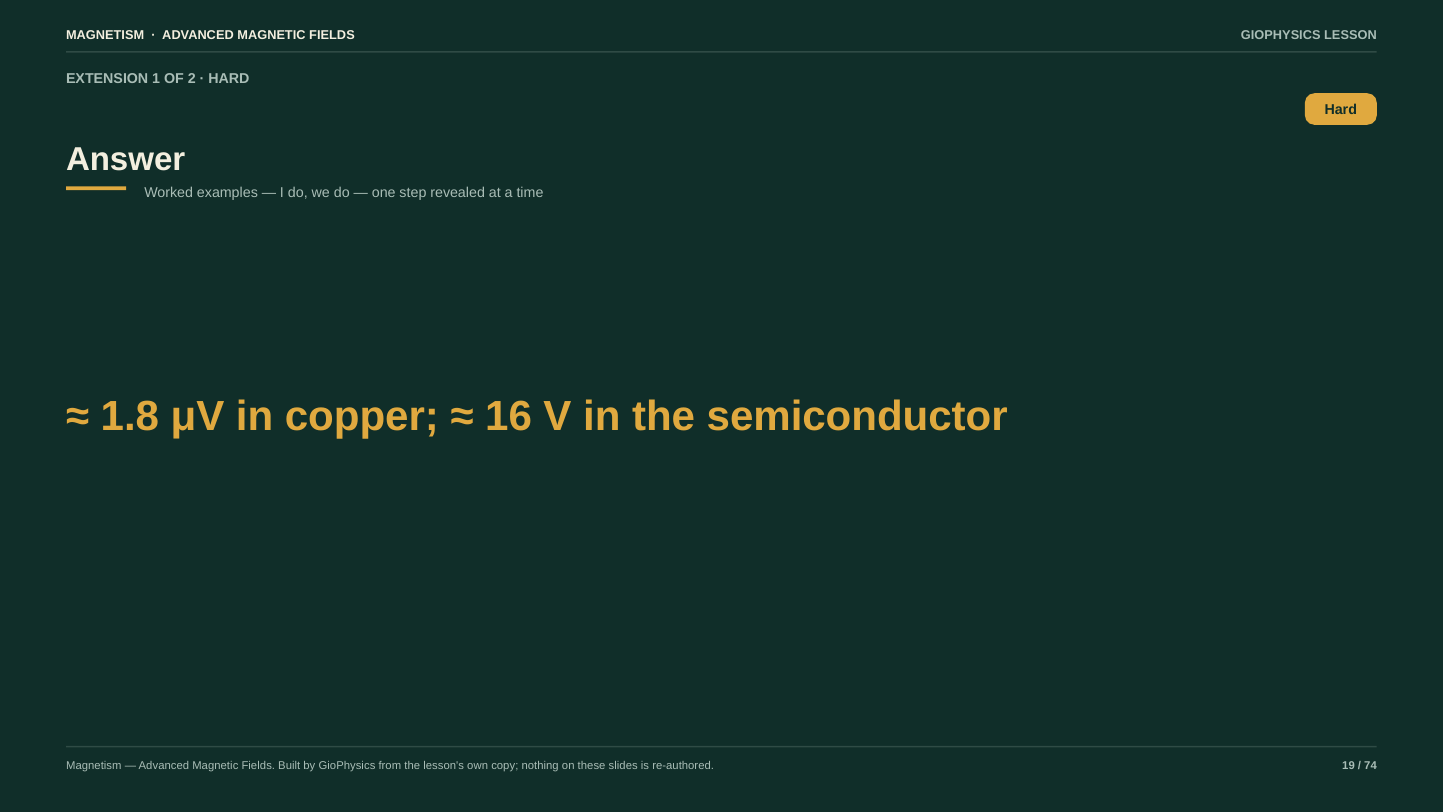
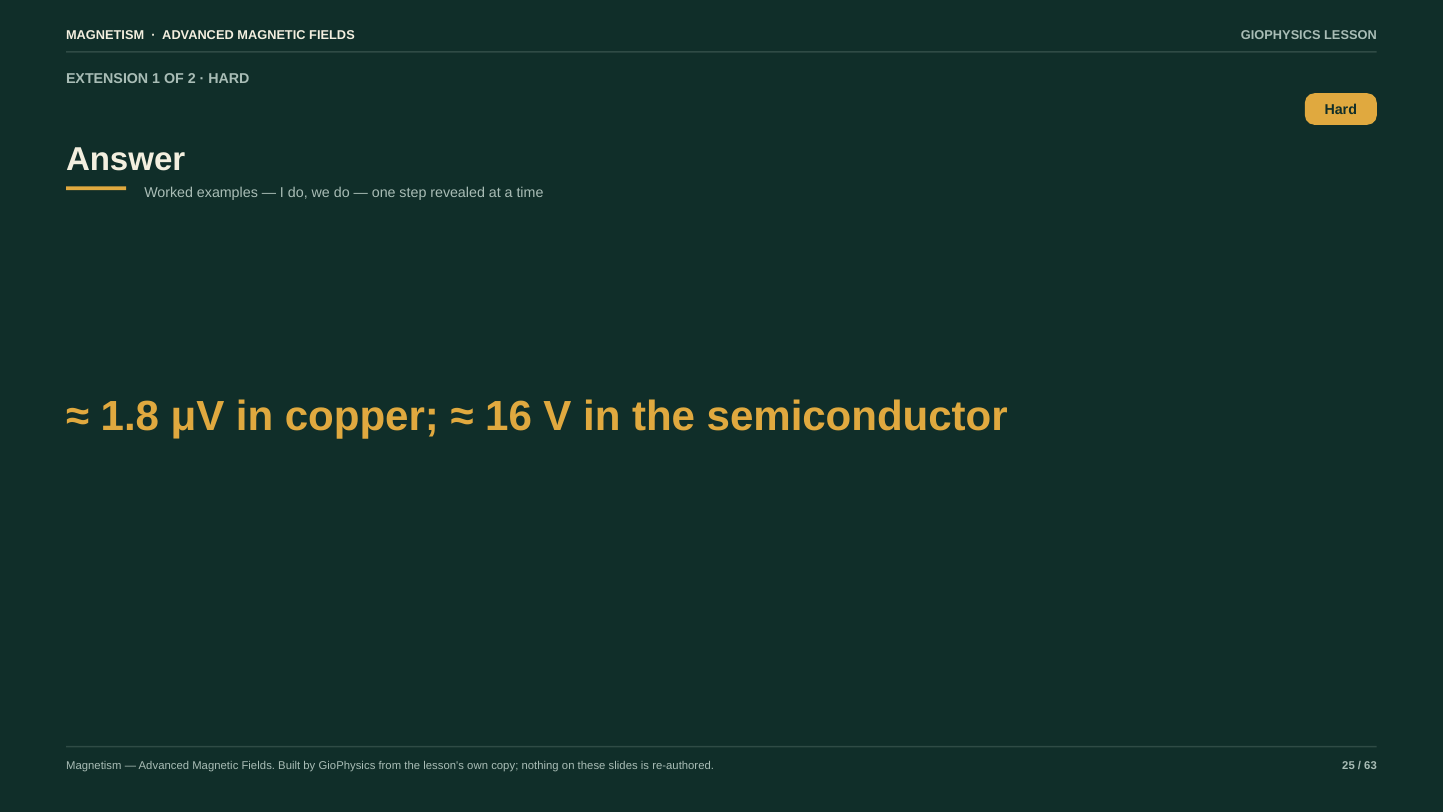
19: 19 -> 25 (1349, 765)
74: 74 -> 63 (1371, 765)
